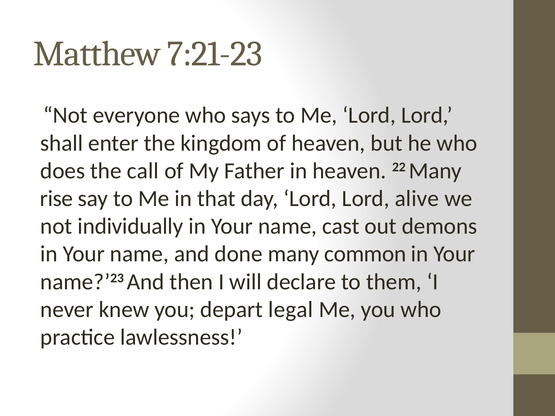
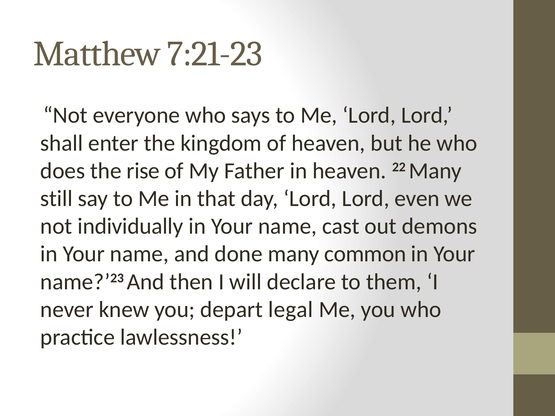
call: call -> rise (143, 171)
rise: rise -> still (56, 199)
alive: alive -> even (417, 199)
